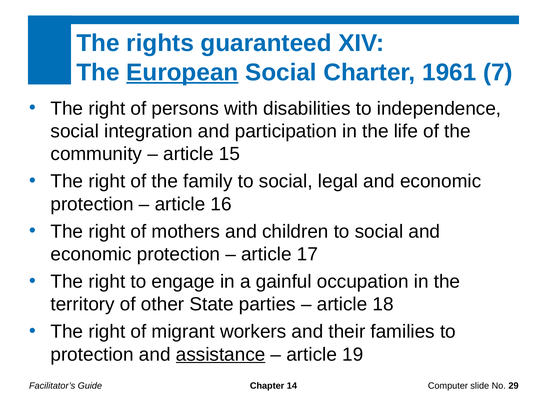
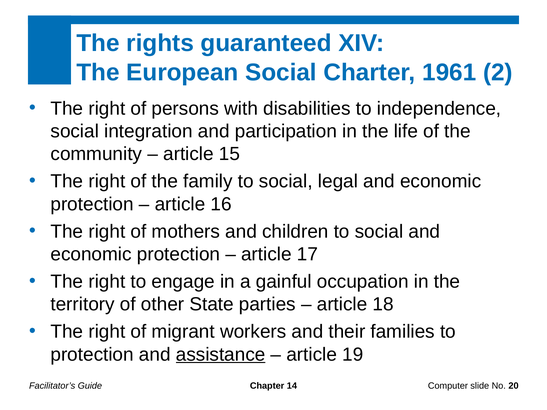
European underline: present -> none (182, 72)
7: 7 -> 2 (498, 72)
29: 29 -> 20 (514, 386)
